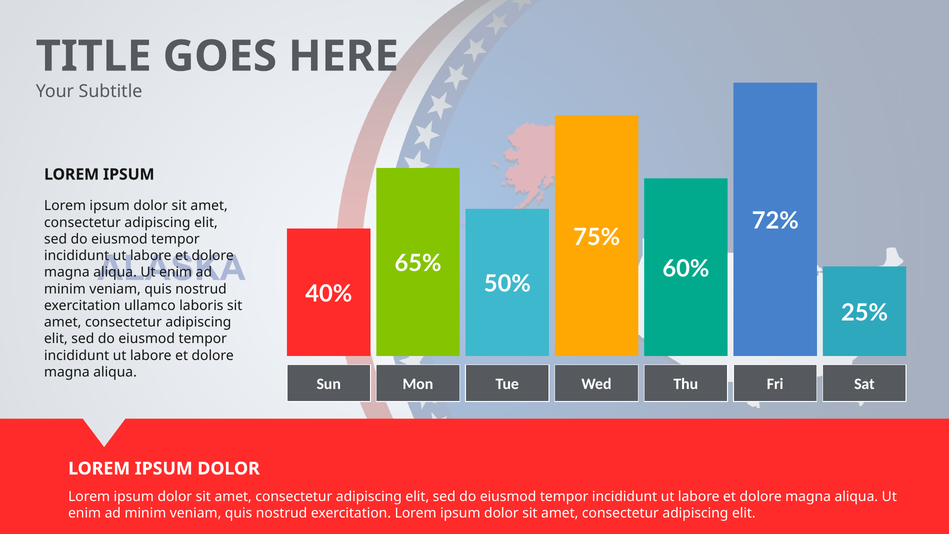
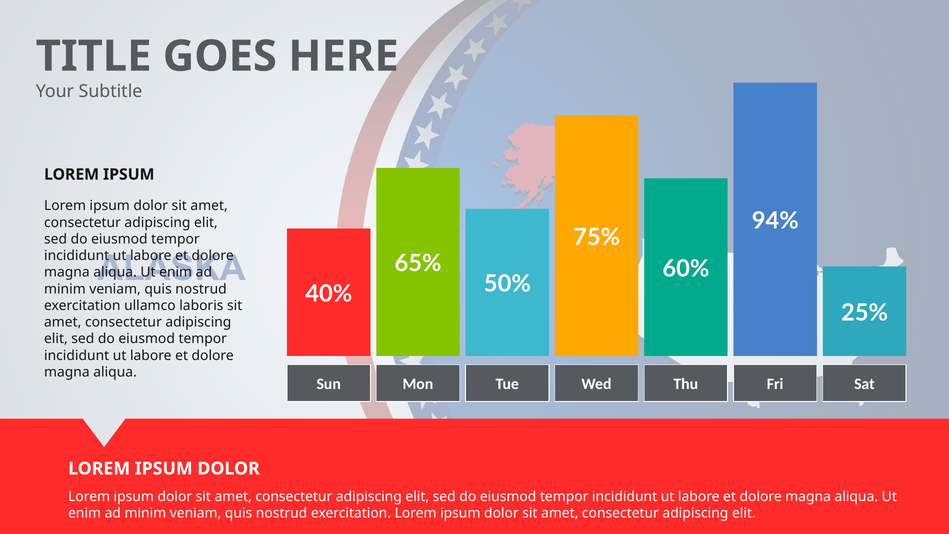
72%: 72% -> 94% (775, 221)
